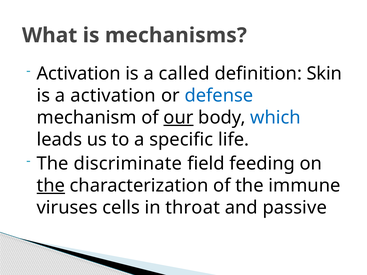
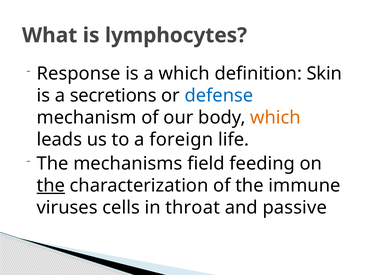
mechanisms: mechanisms -> lymphocytes (176, 35)
Activation: Activation -> Response (79, 74)
a called: called -> which (184, 74)
a activation: activation -> secretions (113, 96)
our underline: present -> none (179, 118)
which colour: blue -> orange (275, 118)
specific: specific -> foreign (181, 140)
discriminate: discriminate -> mechanisms (128, 164)
